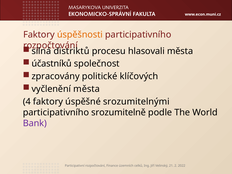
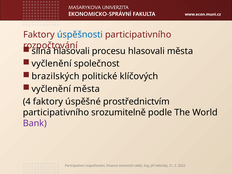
úspěšnosti colour: orange -> blue (80, 35)
distriktů: distriktů -> hlasovali (72, 51)
účastníků: účastníků -> vyčlenění (52, 64)
zpracovány: zpracovány -> brazilských (56, 76)
srozumitelnými: srozumitelnými -> prostřednictvím (136, 102)
